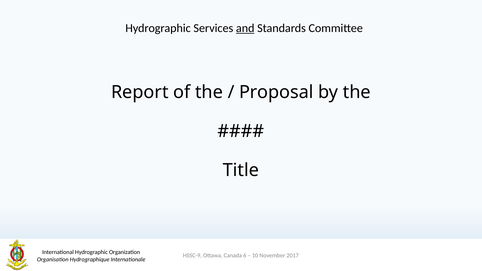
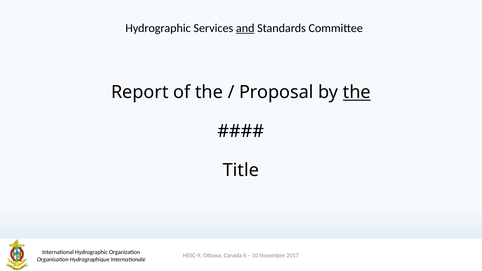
the underline: none -> present (357, 92)
